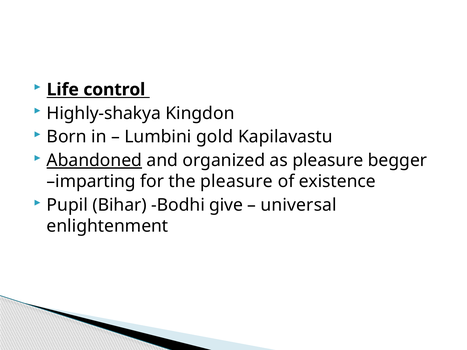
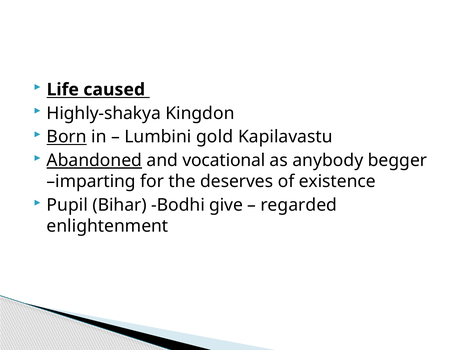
control: control -> caused (114, 90)
Born underline: none -> present (67, 137)
organized: organized -> vocational (224, 161)
as pleasure: pleasure -> anybody (328, 161)
the pleasure: pleasure -> deserves (237, 182)
universal: universal -> regarded (299, 205)
